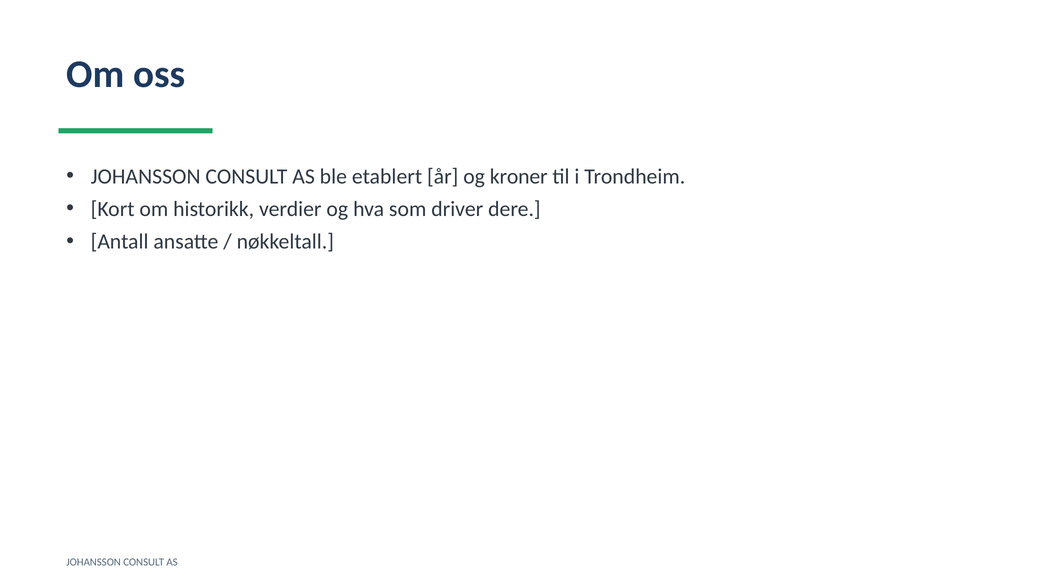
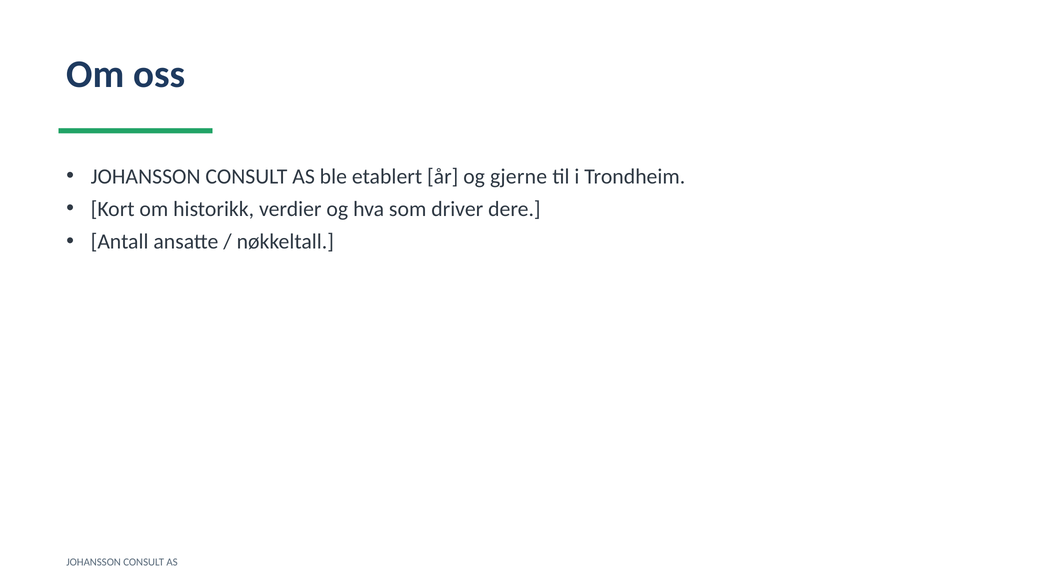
kroner: kroner -> gjerne (519, 176)
